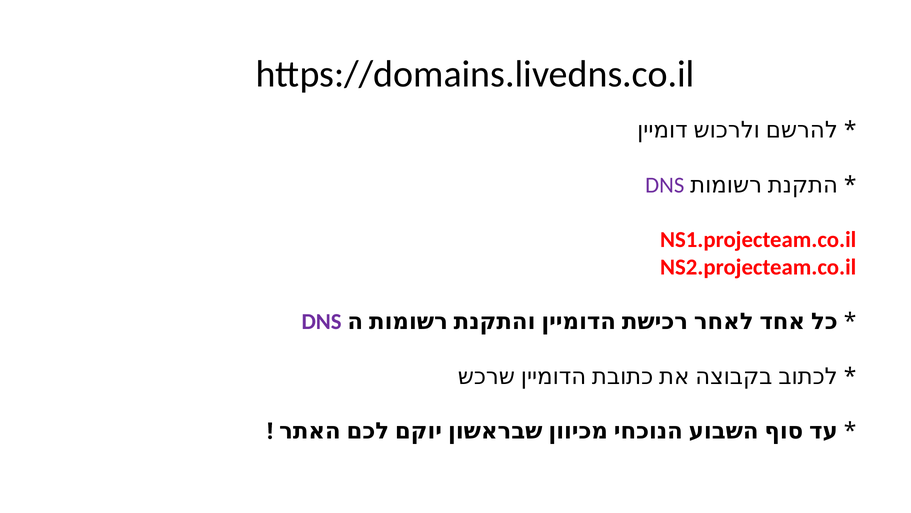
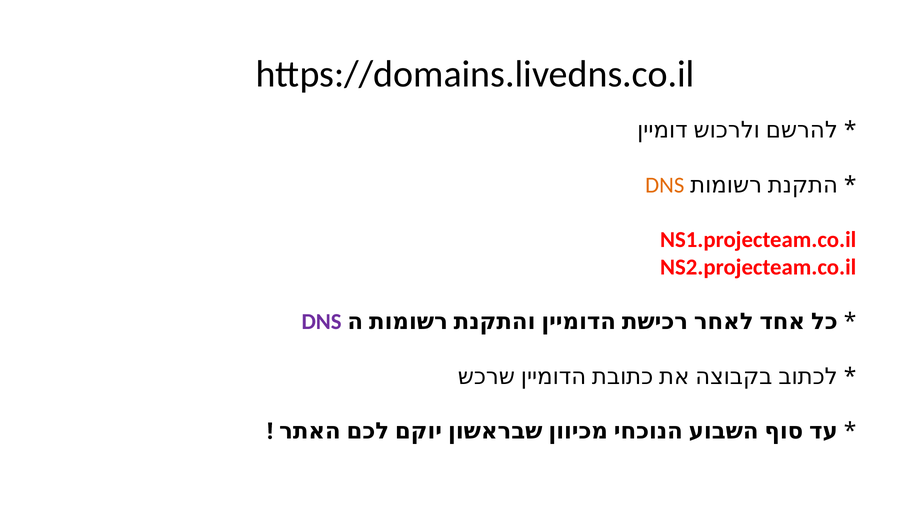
DNS colour: purple -> orange (665, 185)
